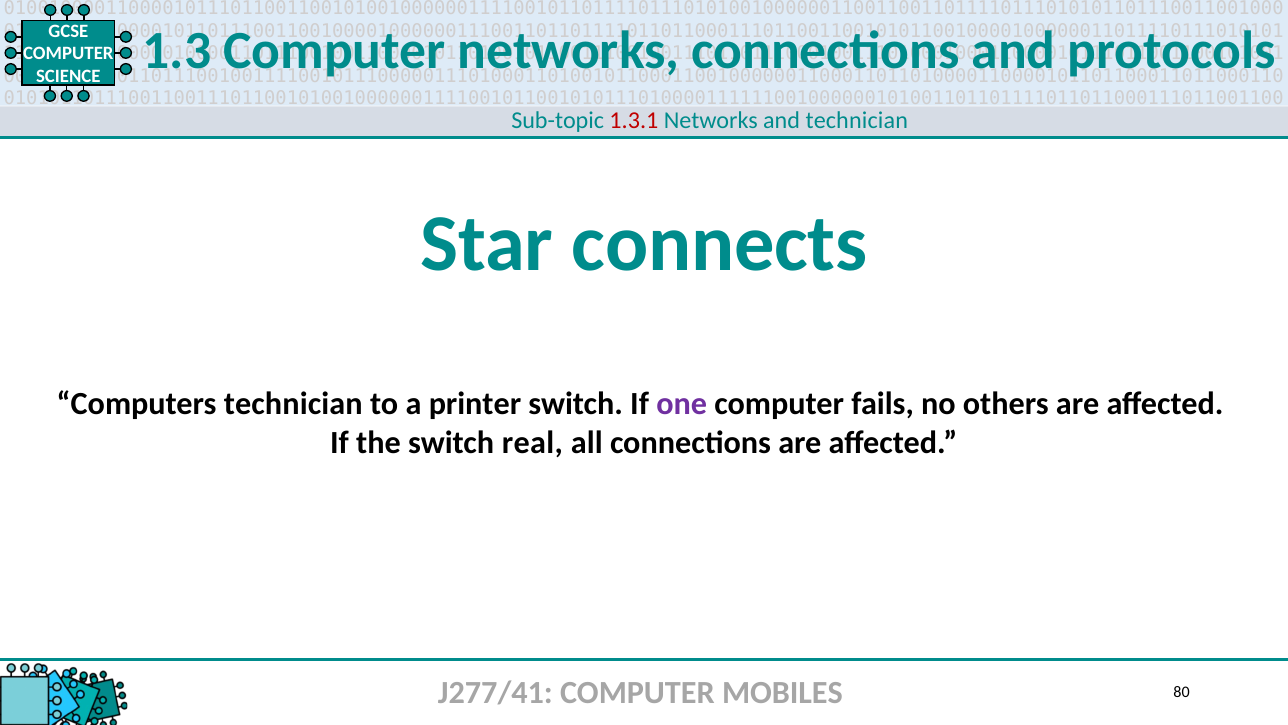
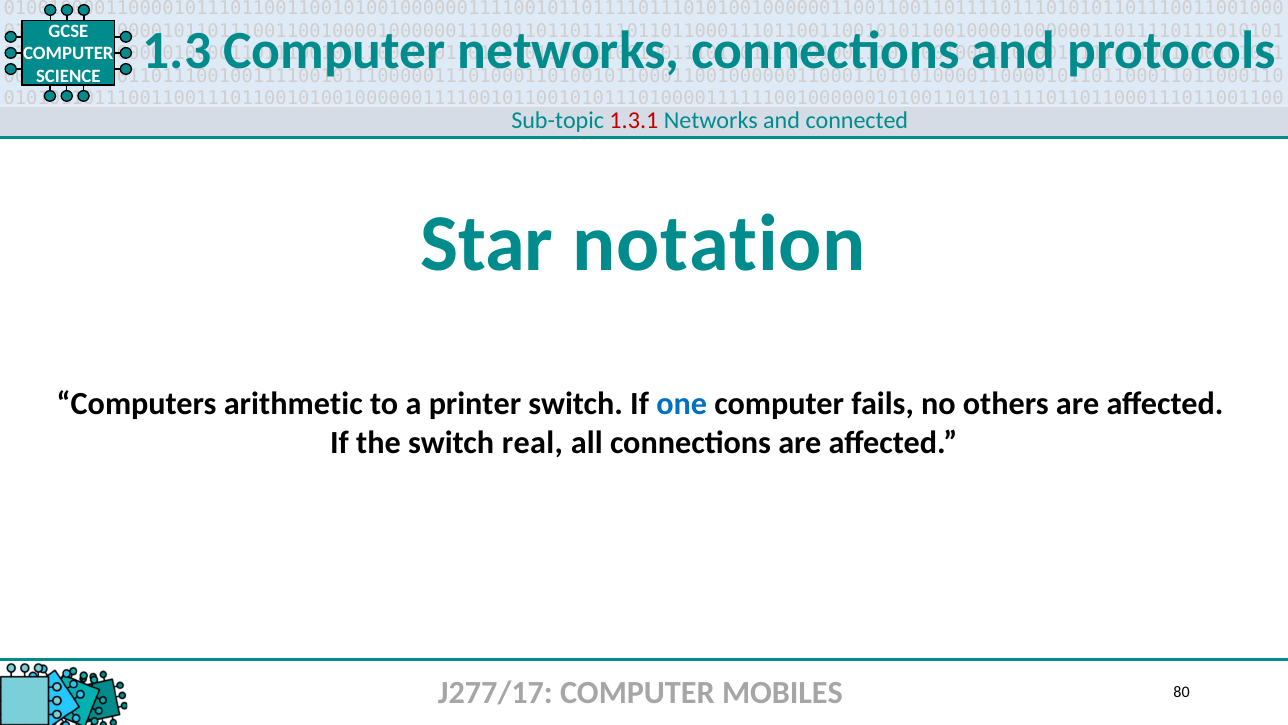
and technician: technician -> connected (857, 121)
connects: connects -> notation (719, 244)
Computers technician: technician -> arithmetic (293, 404)
one colour: purple -> blue (682, 404)
J277/41: J277/41 -> J277/17 (495, 693)
